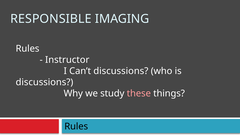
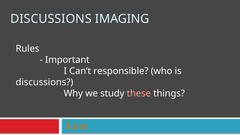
RESPONSIBLE: RESPONSIBLE -> DISCUSSIONS (51, 19)
Instructor: Instructor -> Important (67, 60)
Can’t discussions: discussions -> responsible (121, 71)
Rules colour: black -> orange (76, 127)
